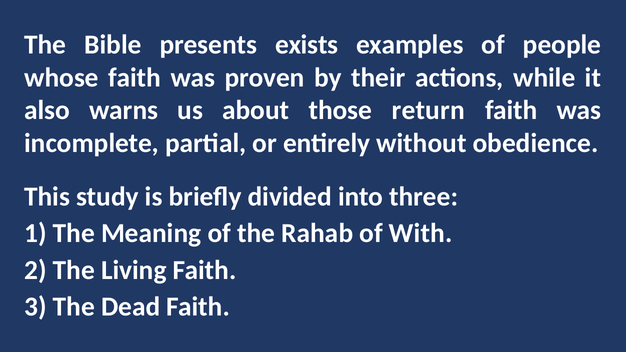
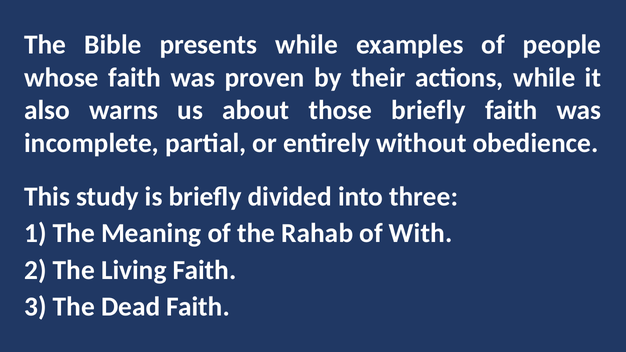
presents exists: exists -> while (306, 45)
those return: return -> briefly (428, 110)
